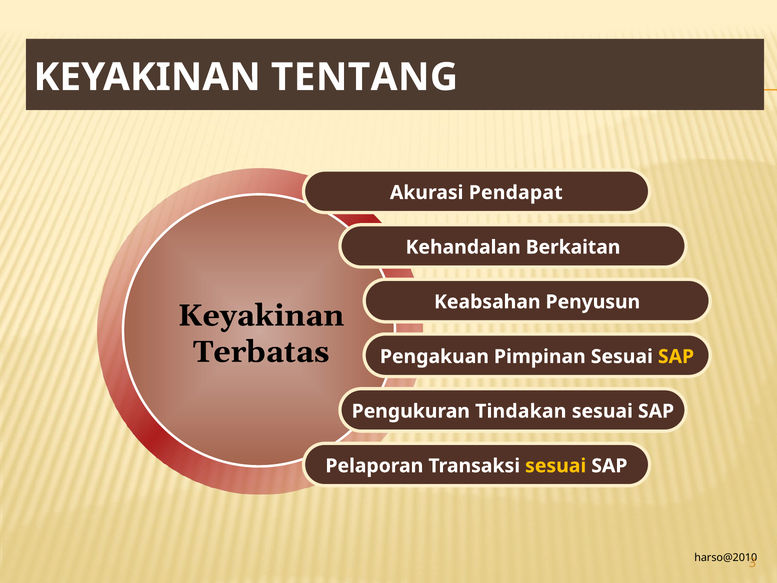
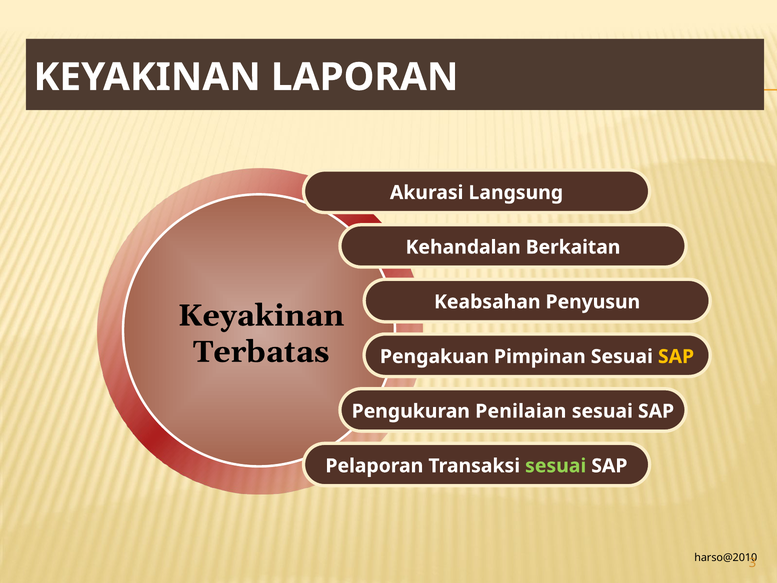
TENTANG: TENTANG -> LAPORAN (365, 77)
Pendapat: Pendapat -> Langsung (516, 193)
Tindakan: Tindakan -> Penilaian (521, 411)
sesuai colour: yellow -> light green (556, 466)
